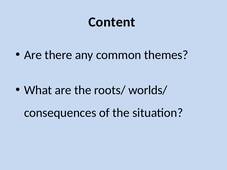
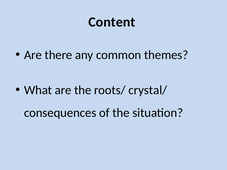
worlds/: worlds/ -> crystal/ (148, 90)
